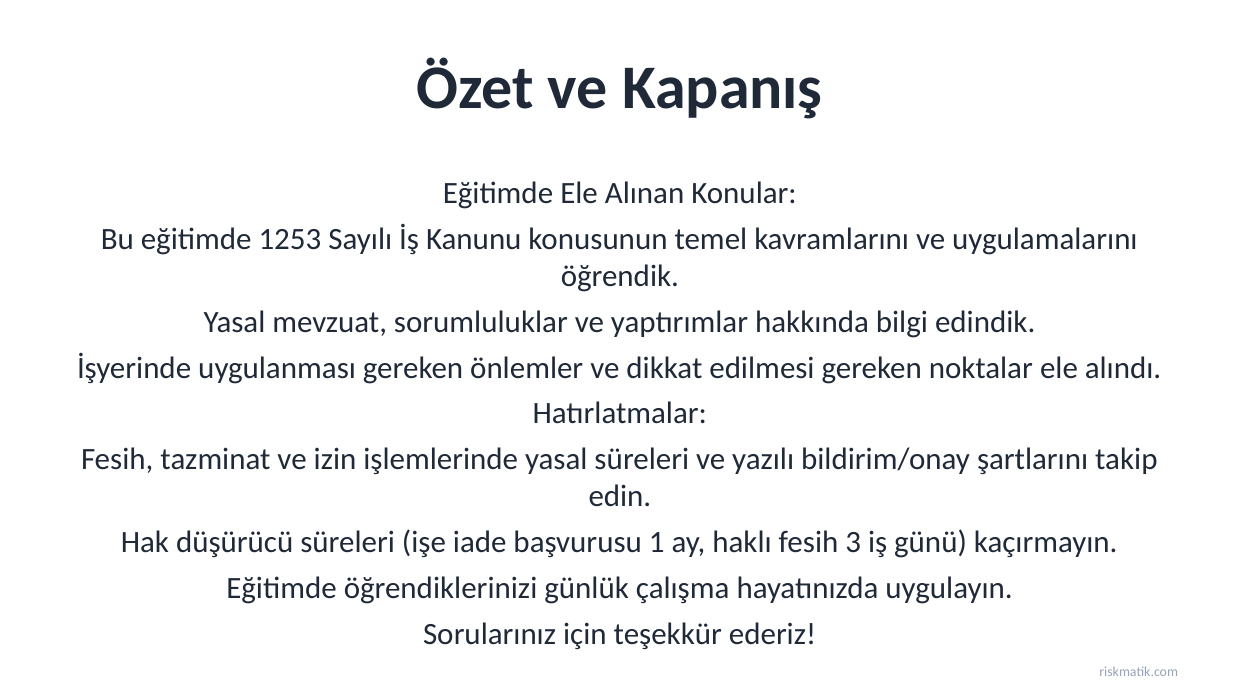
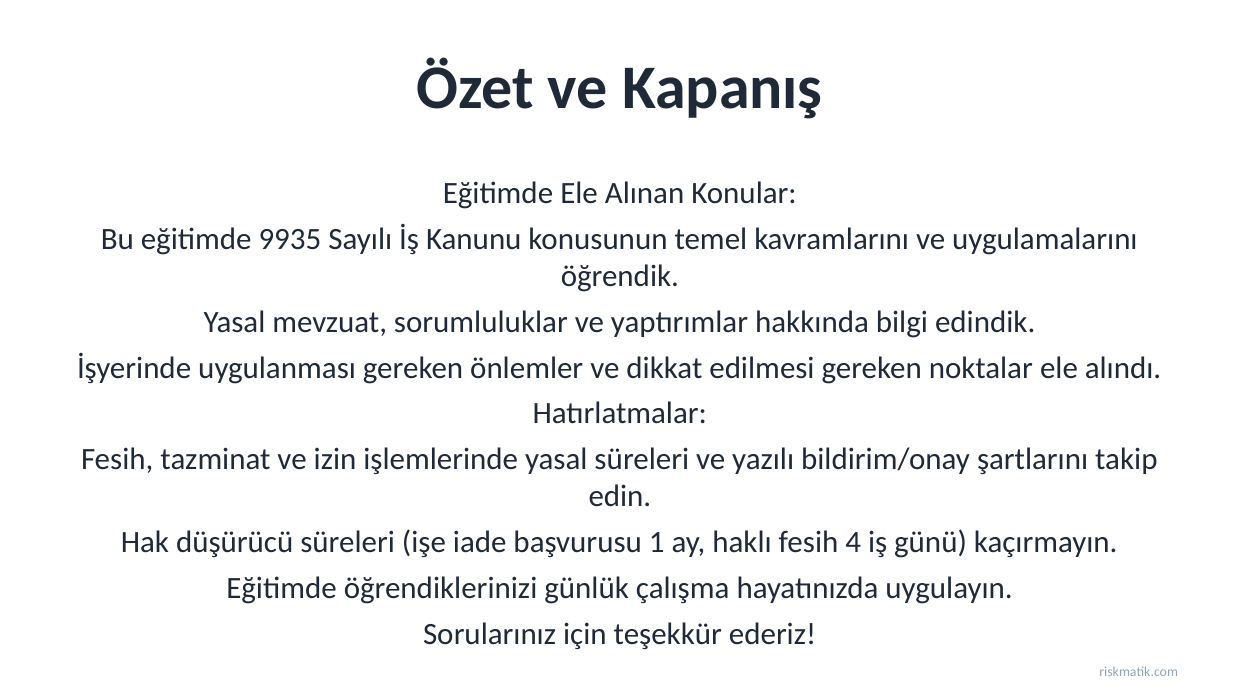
1253: 1253 -> 9935 (290, 239)
3: 3 -> 4 (853, 543)
